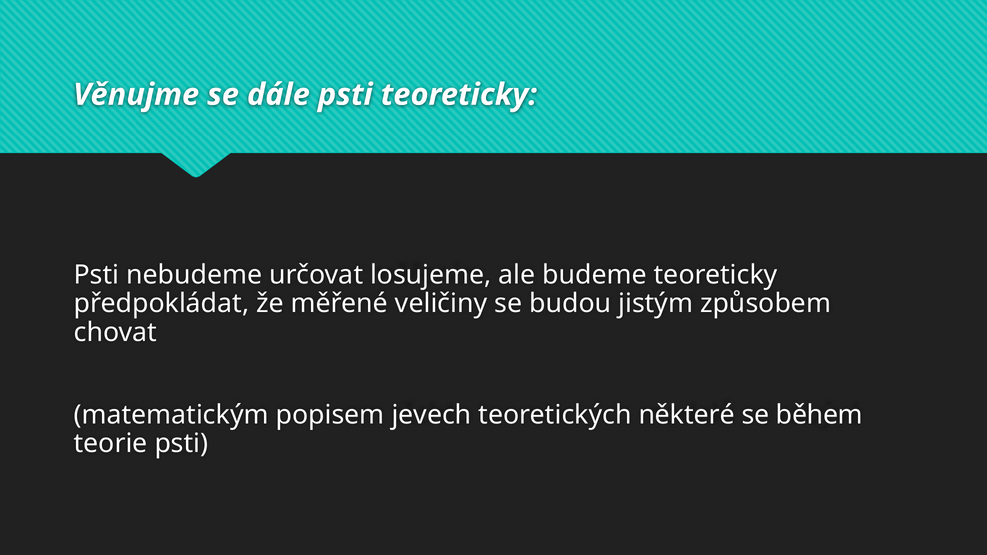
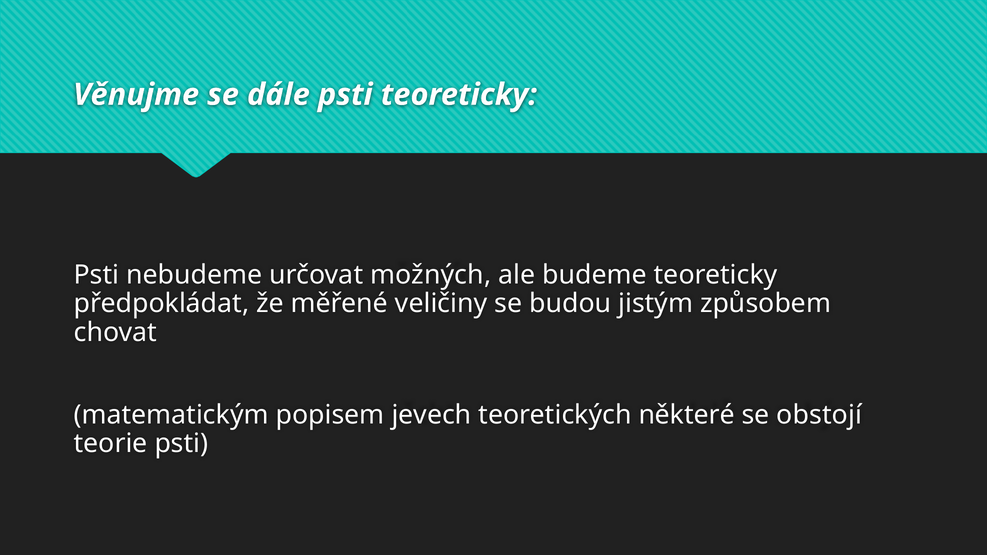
losujeme: losujeme -> možných (431, 275)
během: během -> obstojí (819, 415)
